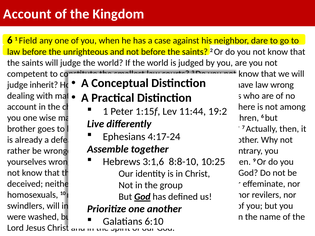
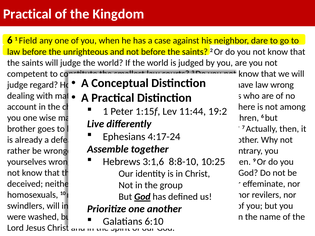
Account: Account -> Practical (27, 14)
judge inherit: inherit -> regard (44, 85)
